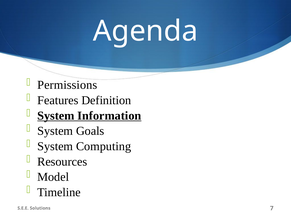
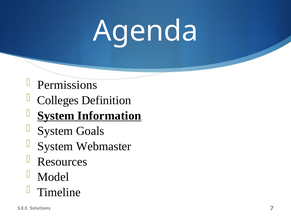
Features: Features -> Colleges (58, 100)
Computing: Computing -> Webmaster (104, 146)
